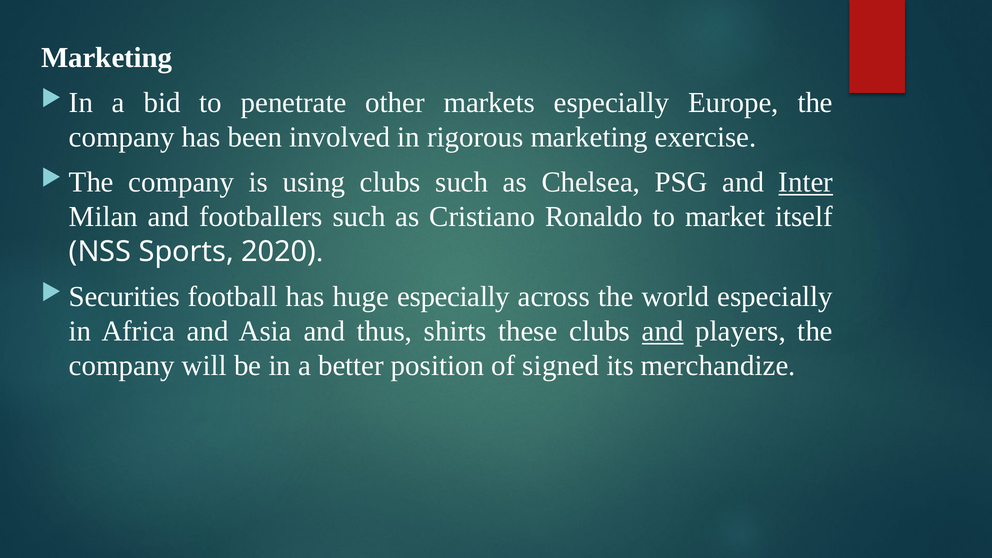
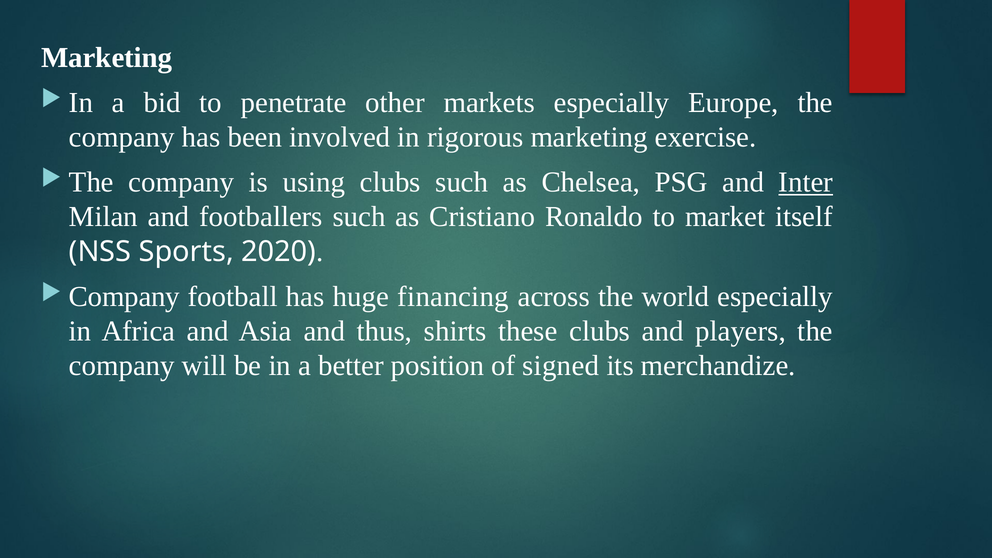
Securities: Securities -> Company (124, 297)
huge especially: especially -> financing (453, 297)
and underline: present -> none (663, 331)
